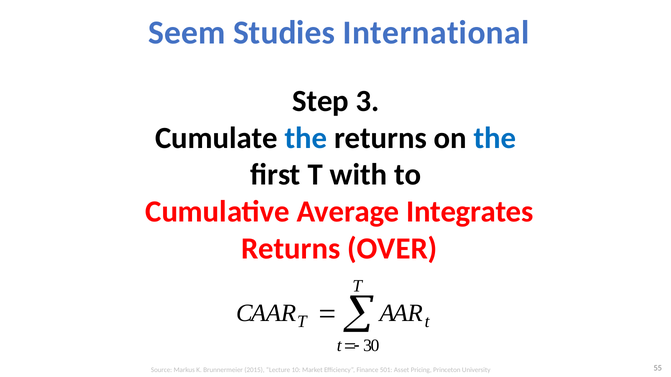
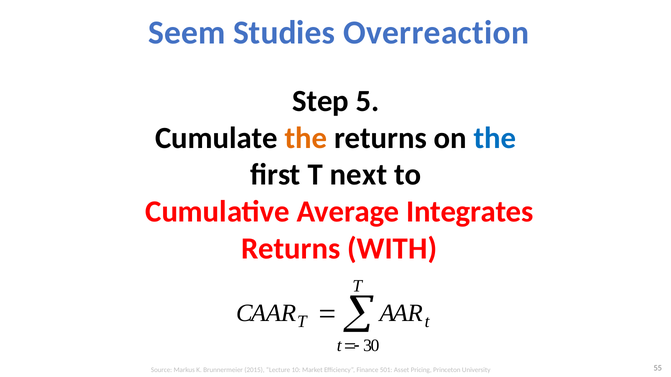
International: International -> Overreaction (436, 33)
3: 3 -> 5 (368, 101)
the colour: blue -> orange (306, 138)
with: with -> next (358, 175)
OVER: OVER -> WITH (392, 249)
